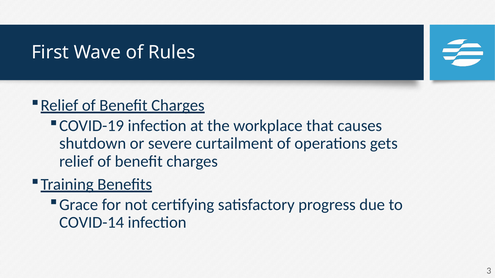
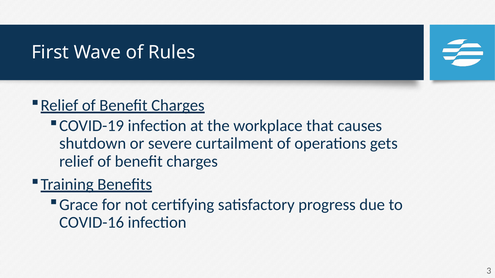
COVID-14: COVID-14 -> COVID-16 (92, 223)
